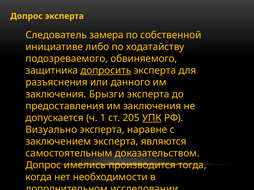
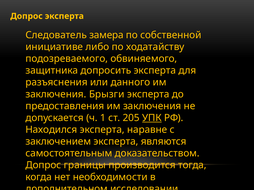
допросить underline: present -> none (106, 71)
Визуально: Визуально -> Находился (51, 130)
имелись: имелись -> границы (85, 166)
